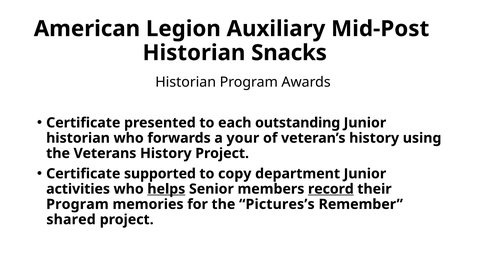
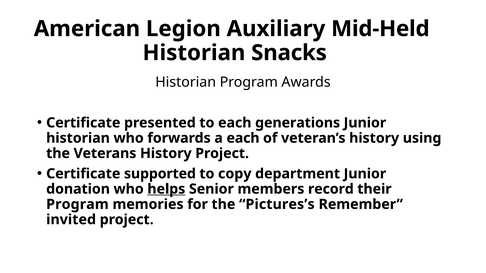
Mid-Post: Mid-Post -> Mid-Held (380, 29)
outstanding: outstanding -> generations (298, 123)
a your: your -> each (243, 138)
activities: activities -> donation (78, 189)
record underline: present -> none (331, 189)
shared: shared -> invited (71, 220)
